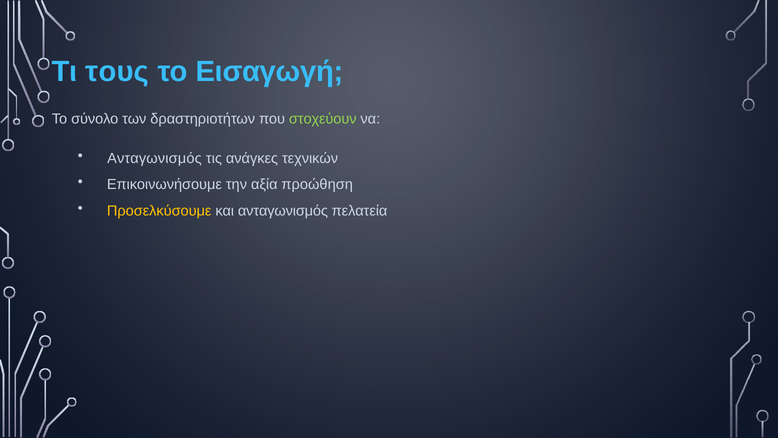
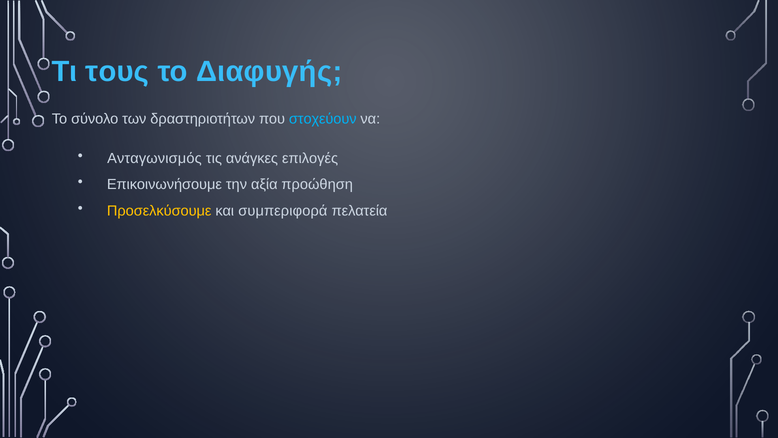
Εισαγωγή: Εισαγωγή -> Διαφυγής (269, 71)
στοχεύουν colour: light green -> light blue (323, 119)
τεχνικών: τεχνικών -> επιλογές (310, 158)
και ανταγωνισμός: ανταγωνισμός -> συμπεριφορά (283, 211)
